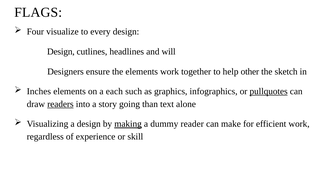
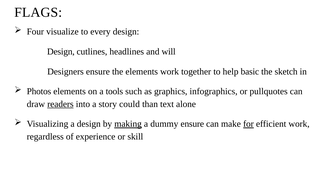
other: other -> basic (250, 71)
Inches: Inches -> Photos (39, 91)
each: each -> tools (114, 91)
pullquotes underline: present -> none (269, 91)
going: going -> could (130, 104)
dummy reader: reader -> ensure (192, 124)
for underline: none -> present (248, 124)
